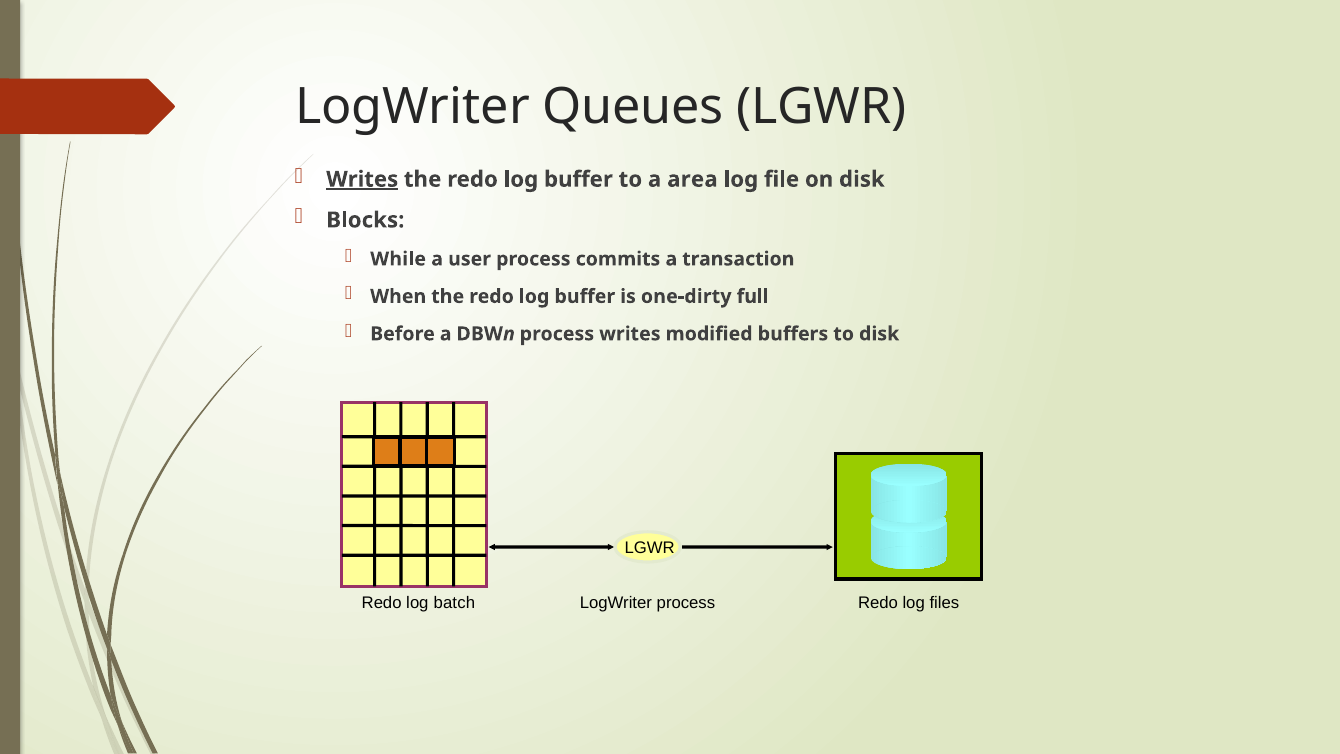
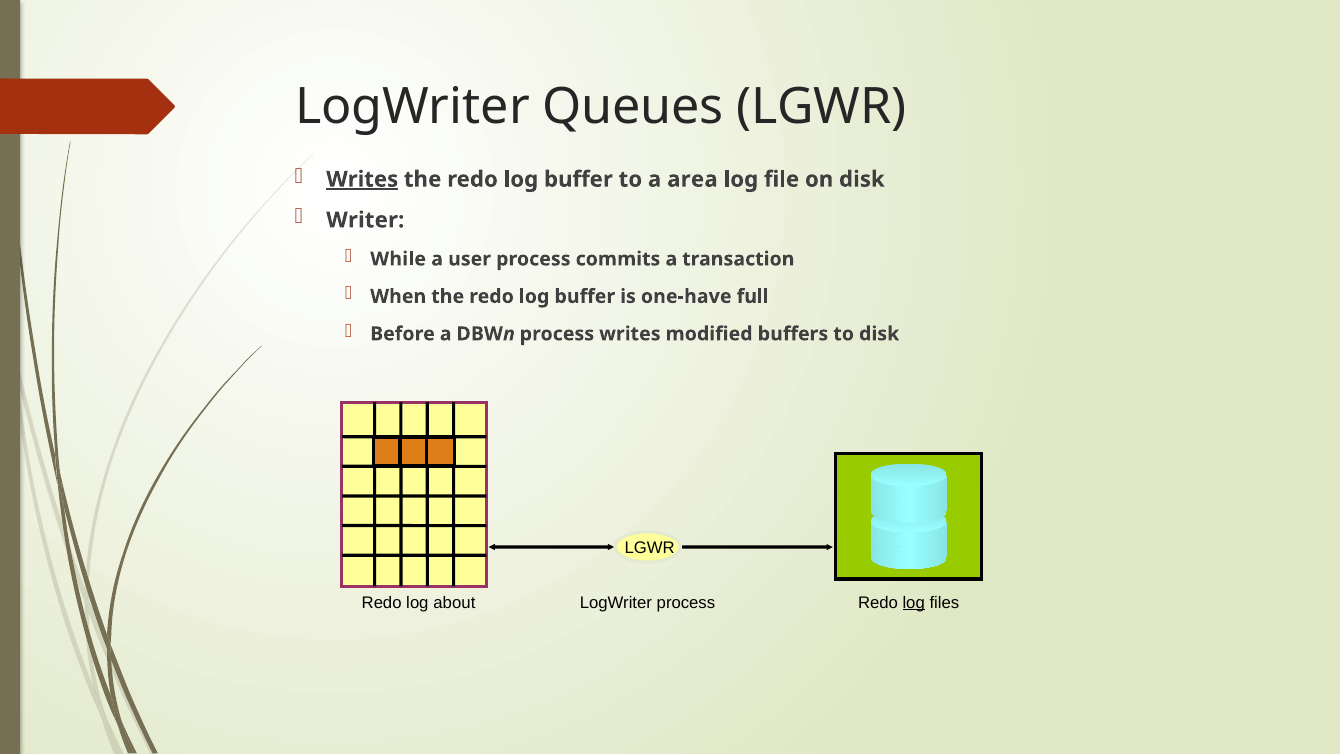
Blocks: Blocks -> Writer (365, 220)
one-dirty: one-dirty -> one-have (686, 296)
batch: batch -> about (454, 602)
log underline: none -> present (914, 602)
